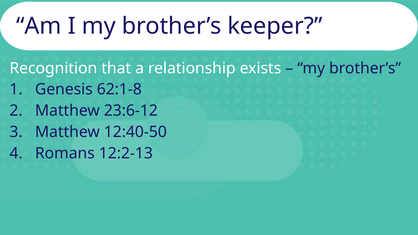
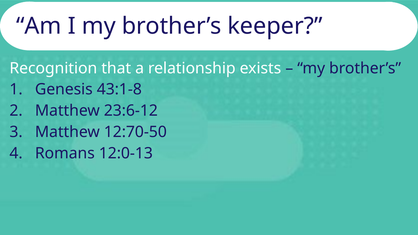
62:1-8: 62:1-8 -> 43:1-8 (119, 89)
12:40-50: 12:40-50 -> 12:70-50 (135, 132)
12:2-13: 12:2-13 -> 12:0-13 (126, 153)
